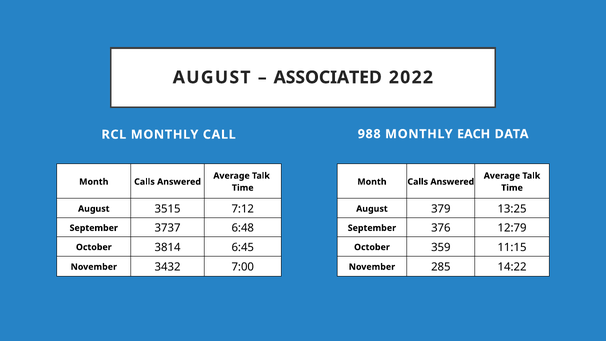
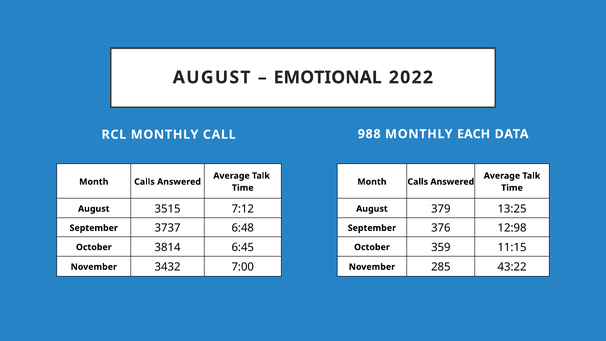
ASSOCIATED: ASSOCIATED -> EMOTIONAL (328, 77)
12:79: 12:79 -> 12:98 (512, 228)
14:22: 14:22 -> 43:22 (512, 267)
